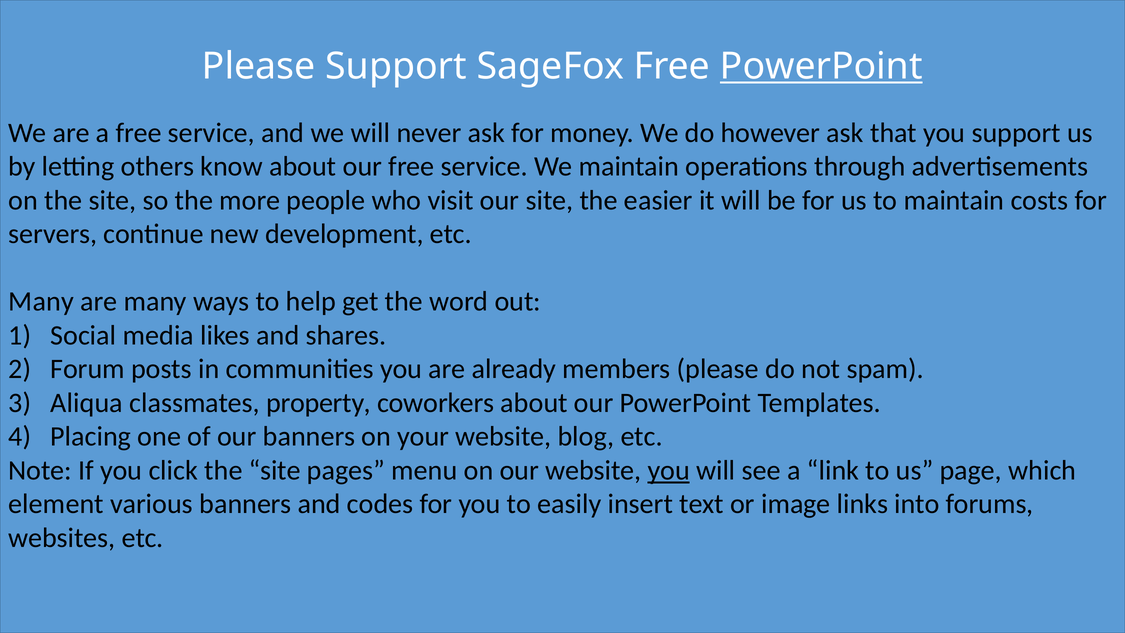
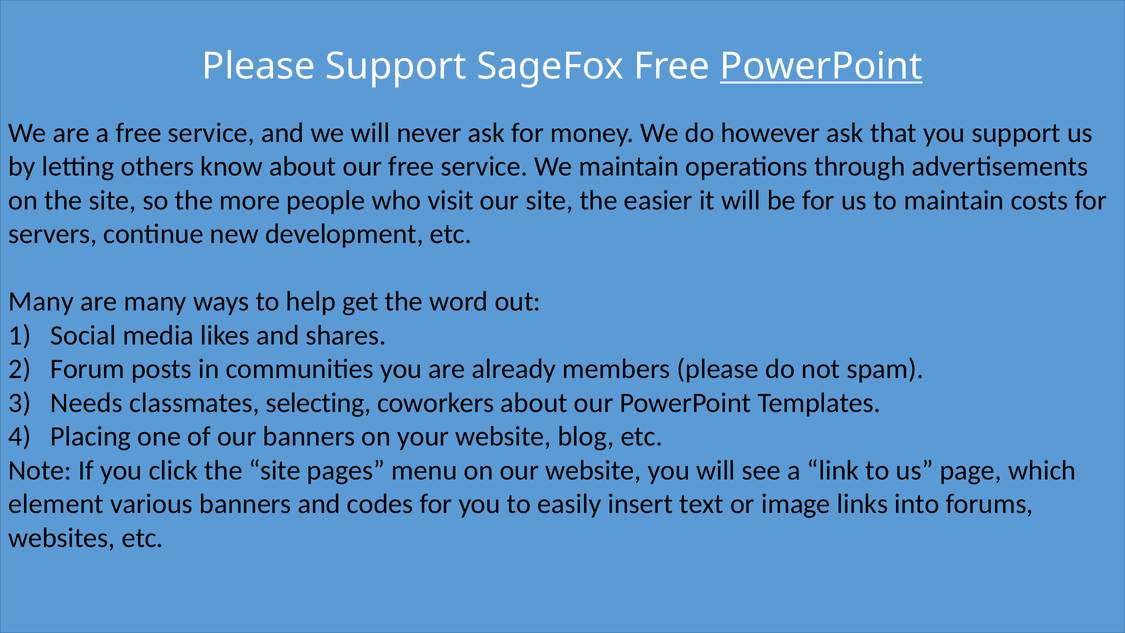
Aliqua: Aliqua -> Needs (87, 403)
property: property -> selecting (319, 403)
you underline: present -> none (669, 470)
